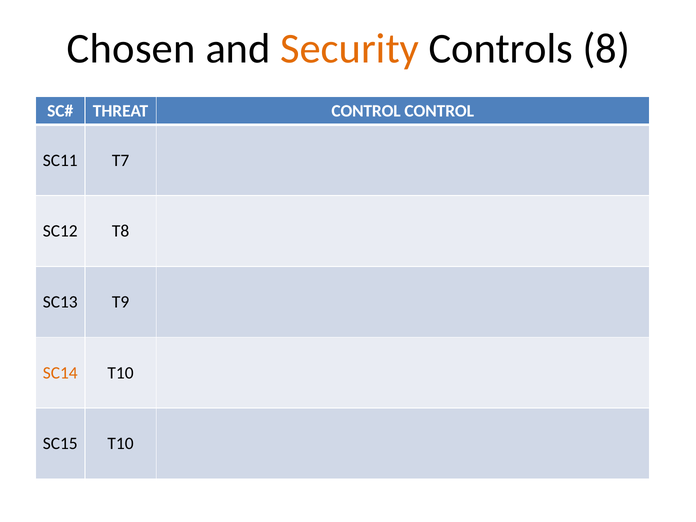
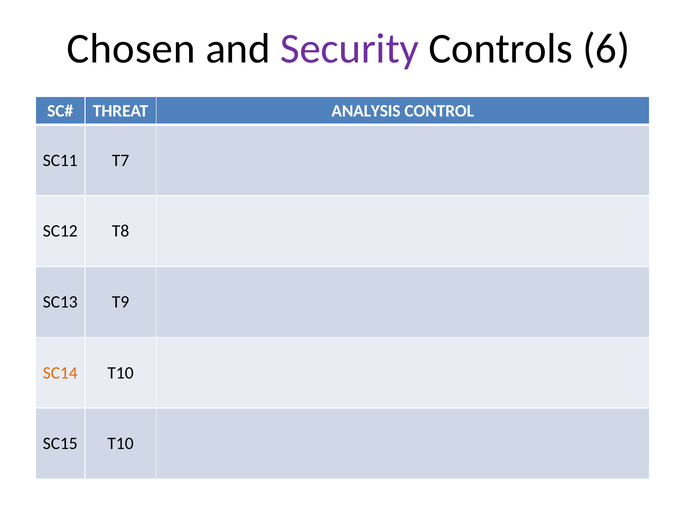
Security colour: orange -> purple (350, 49)
8: 8 -> 6 (606, 49)
THREAT CONTROL: CONTROL -> ANALYSIS (366, 111)
